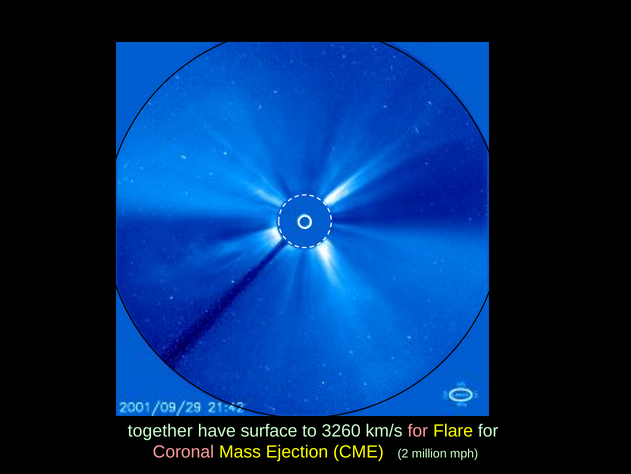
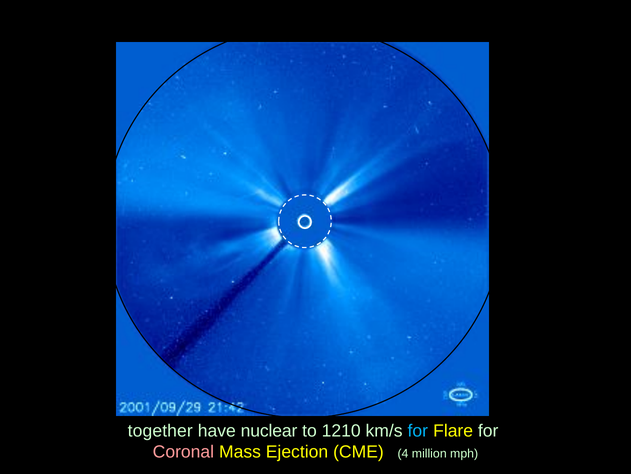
surface: surface -> nuclear (269, 430)
3260: 3260 -> 1210 (341, 430)
for colour: pink -> light blue (418, 430)
2: 2 -> 4 (403, 453)
